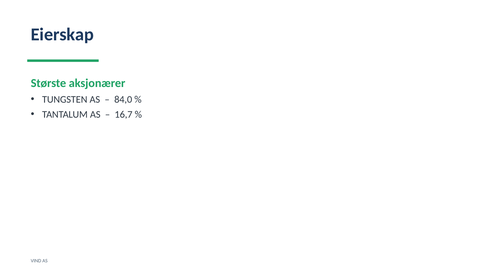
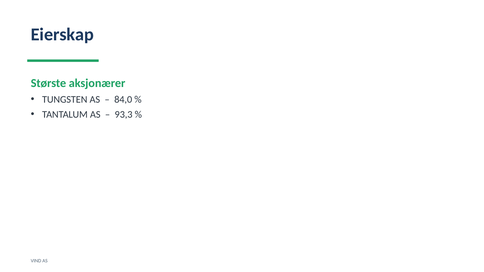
16,7: 16,7 -> 93,3 (124, 115)
